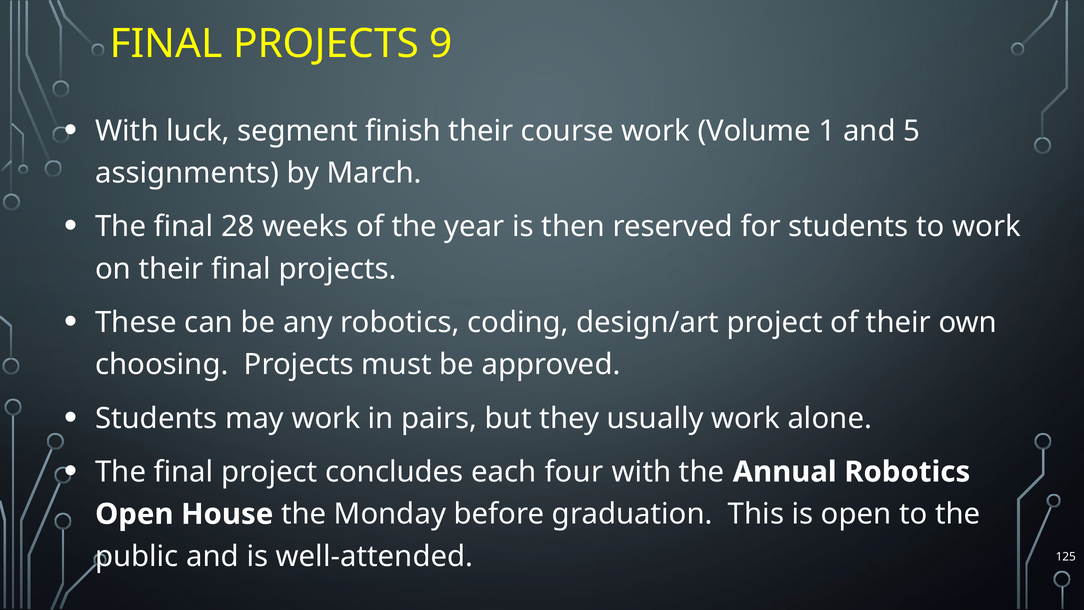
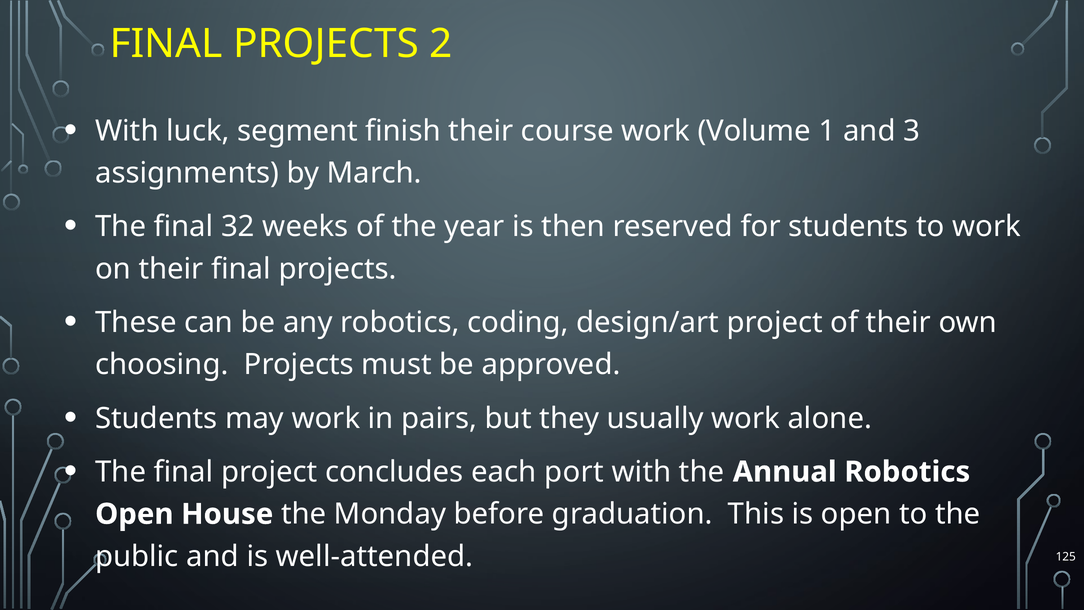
9: 9 -> 2 (441, 44)
5: 5 -> 3 (912, 131)
28: 28 -> 32 (238, 227)
four: four -> port (574, 472)
